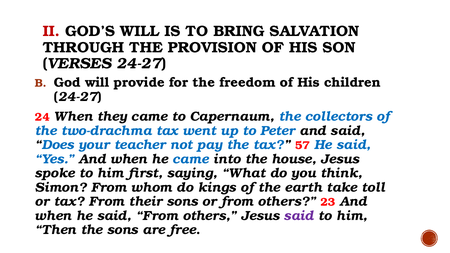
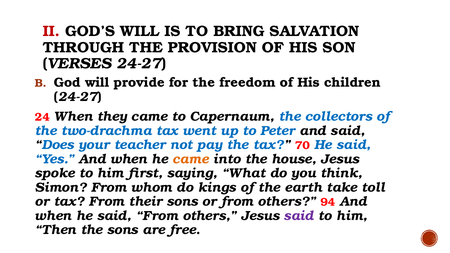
57: 57 -> 70 (302, 146)
came colour: blue -> orange (191, 159)
23: 23 -> 94 (328, 202)
